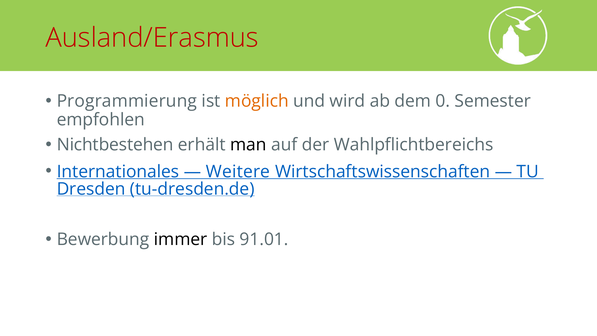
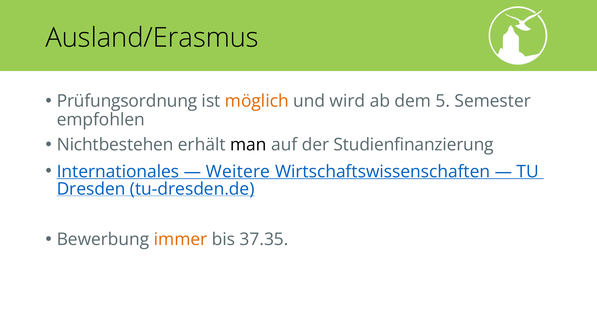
Ausland/Erasmus colour: red -> black (152, 38)
Programmierung: Programmierung -> Prüfungsordnung (127, 101)
0: 0 -> 5 (443, 101)
Wahlpflichtbereichs: Wahlpflichtbereichs -> Studienfinanzierung (414, 145)
immer colour: black -> orange (181, 239)
91.01: 91.01 -> 37.35 (264, 239)
